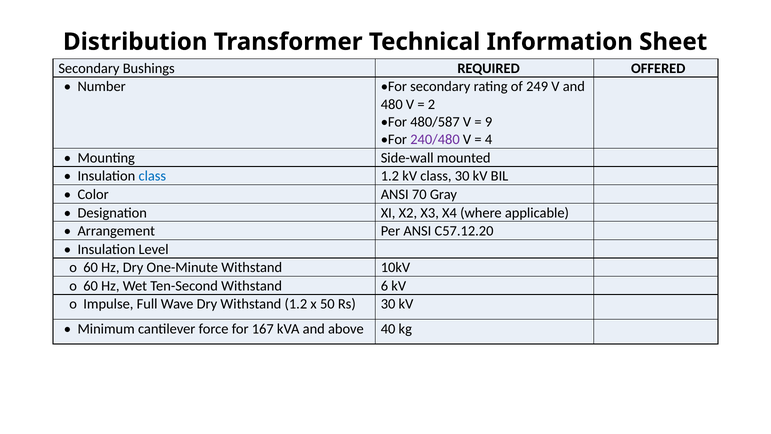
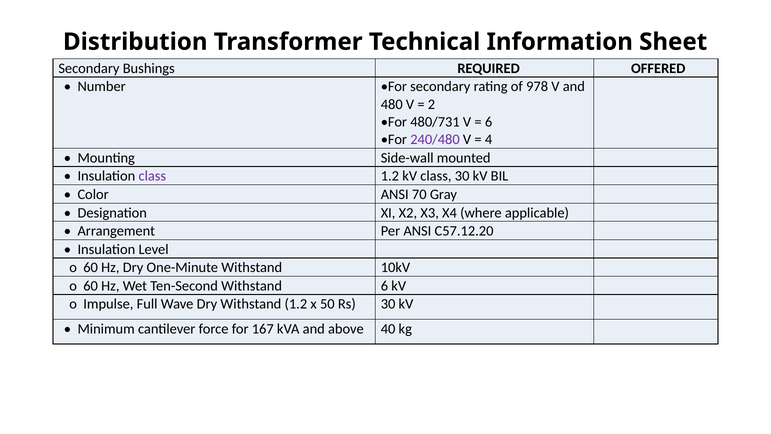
249: 249 -> 978 (537, 87)
480/587: 480/587 -> 480/731 (435, 122)
9: 9 -> 6 (489, 122)
class colour: blue -> purple (152, 176)
